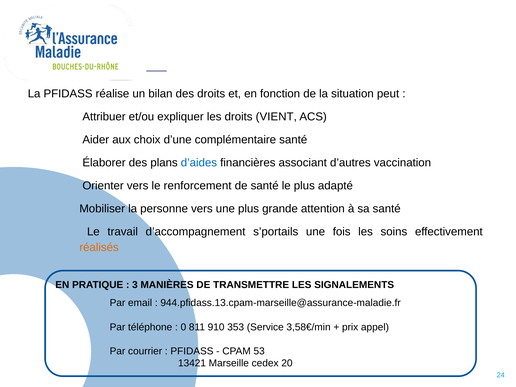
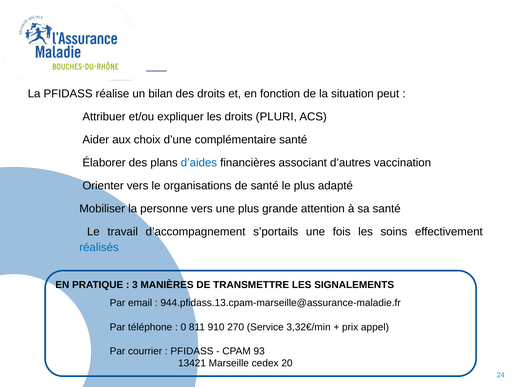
VIENT: VIENT -> PLURI (276, 117)
renforcement: renforcement -> organisations (198, 186)
réalisés colour: orange -> blue (99, 247)
353: 353 -> 270 (236, 327)
3,58€/min: 3,58€/min -> 3,32€/min (309, 327)
53: 53 -> 93 (259, 351)
